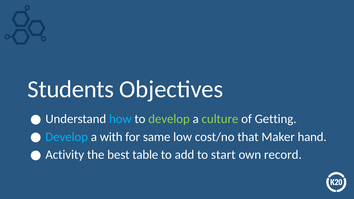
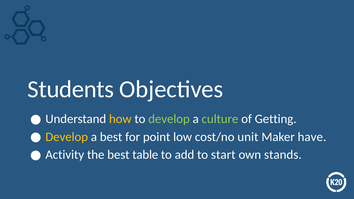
how colour: light blue -> yellow (120, 119)
Develop colour: light blue -> yellow (67, 137)
a with: with -> best (111, 137)
same: same -> point (157, 137)
that: that -> unit (248, 137)
hand: hand -> have (312, 137)
record: record -> stands (283, 155)
